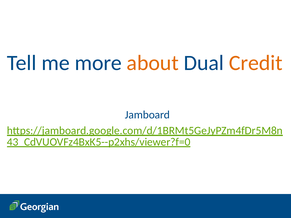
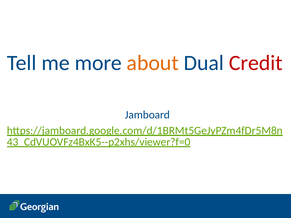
Credit colour: orange -> red (256, 63)
